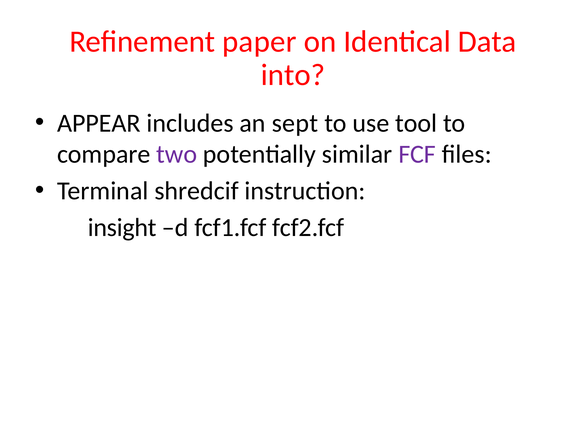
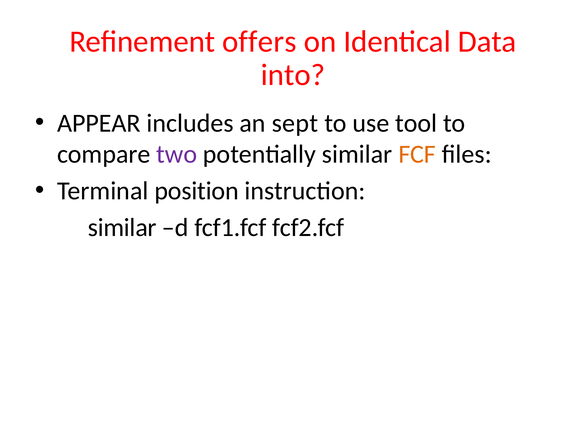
paper: paper -> offers (259, 42)
FCF colour: purple -> orange (417, 154)
shredcif: shredcif -> position (197, 191)
insight: insight -> similar (122, 227)
